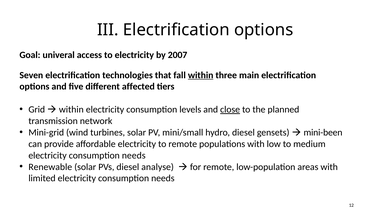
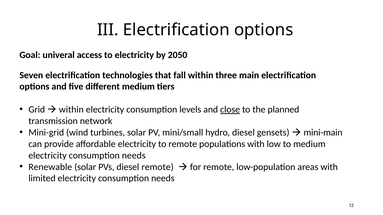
2007: 2007 -> 2050 (178, 55)
within underline: present -> none (201, 75)
different affected: affected -> medium (138, 87)
mini-been: mini-been -> mini-main (323, 133)
diesel analyse: analyse -> remote (158, 167)
